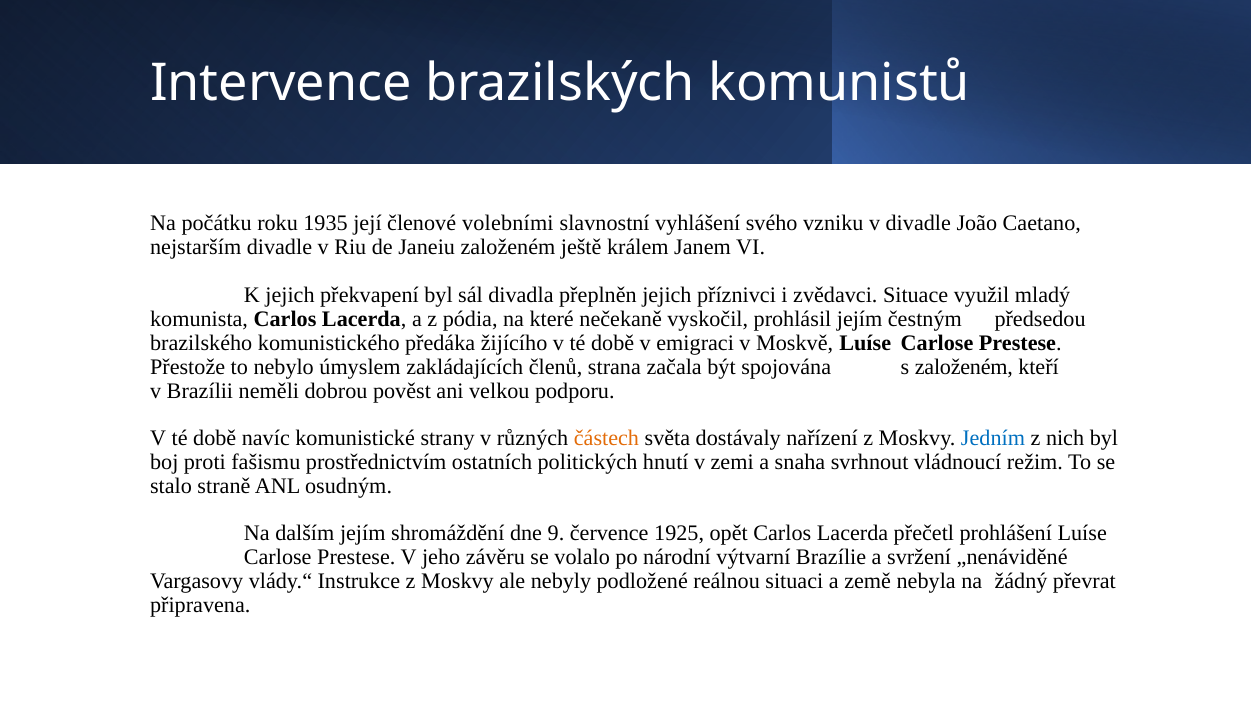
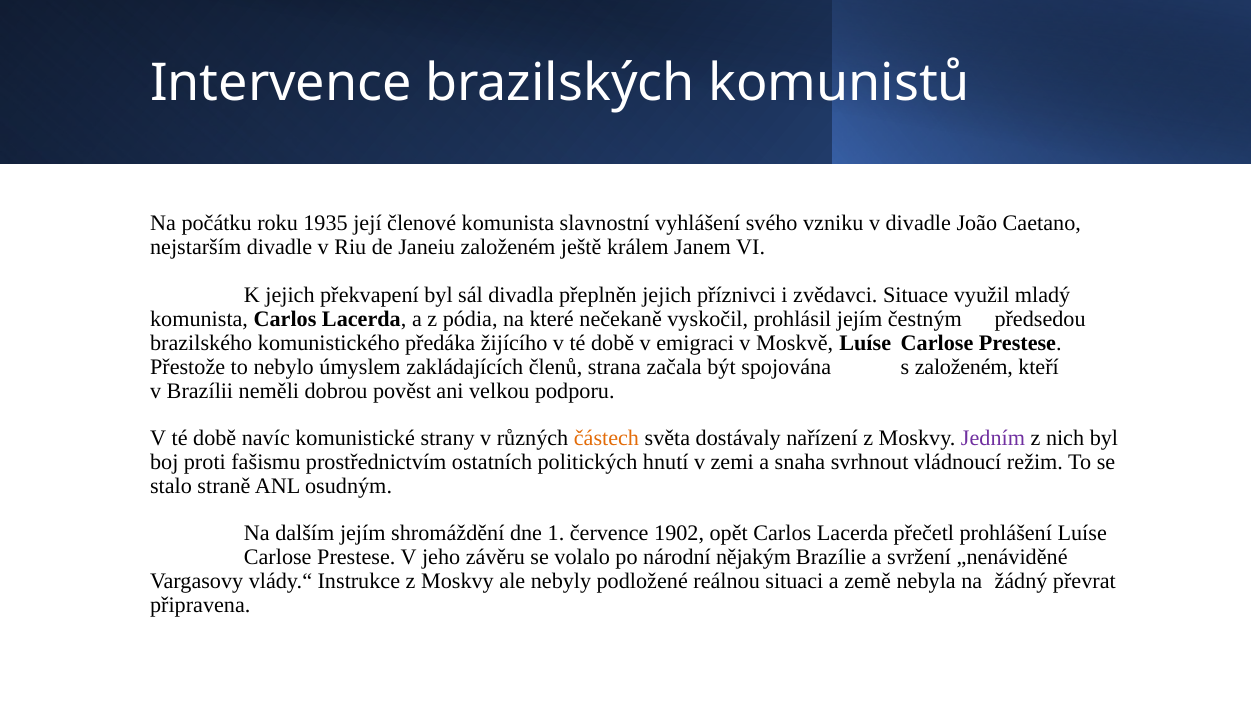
členové volebními: volebními -> komunista (508, 223)
Jedním colour: blue -> purple (993, 438)
9: 9 -> 1 (556, 533)
1925: 1925 -> 1902 (679, 533)
výtvarní: výtvarní -> nějakým (754, 557)
